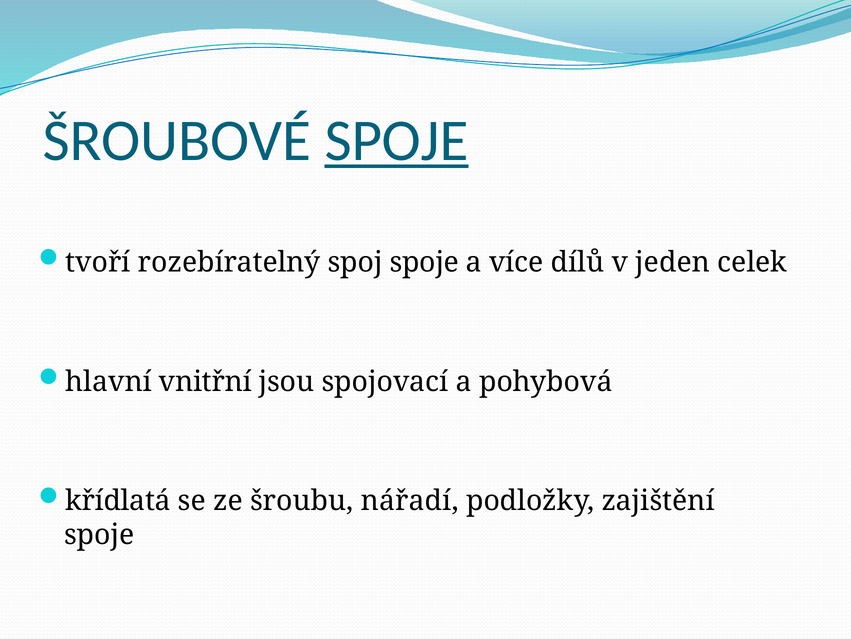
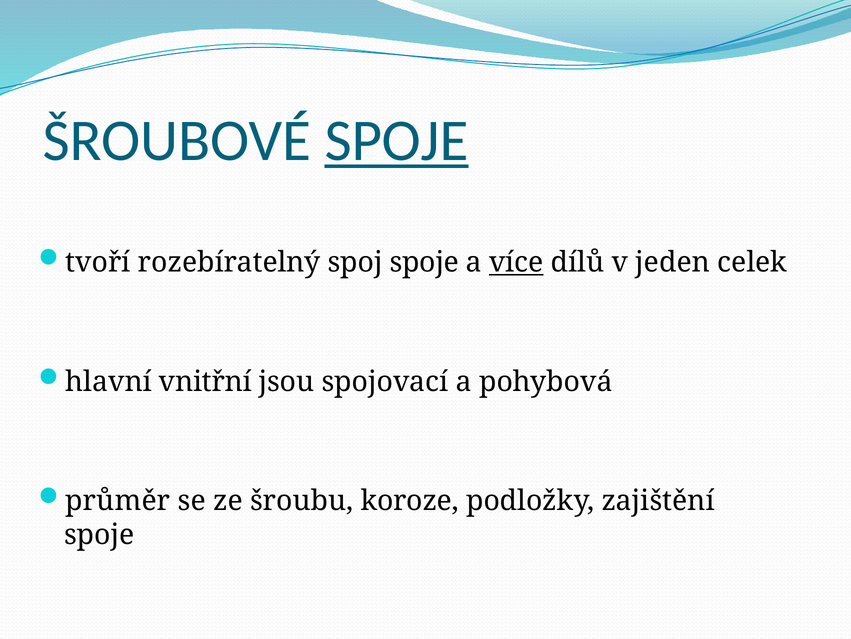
více underline: none -> present (516, 262)
křídlatá: křídlatá -> průměr (118, 500)
nářadí: nářadí -> koroze (410, 500)
